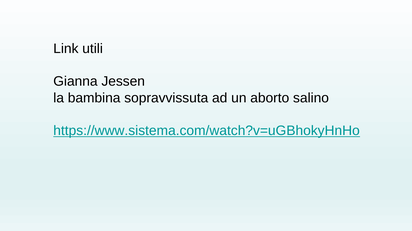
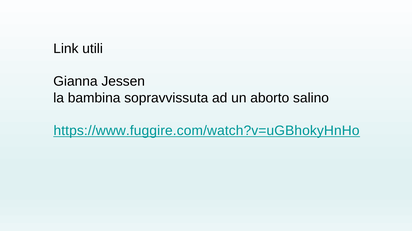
https://www.sistema.com/watch?v=uGBhokyHnHo: https://www.sistema.com/watch?v=uGBhokyHnHo -> https://www.fuggire.com/watch?v=uGBhokyHnHo (206, 131)
